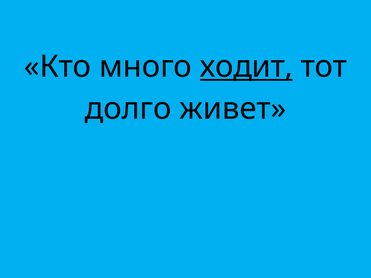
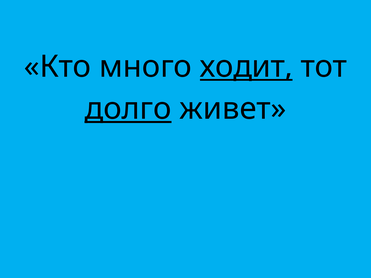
долго underline: none -> present (128, 109)
